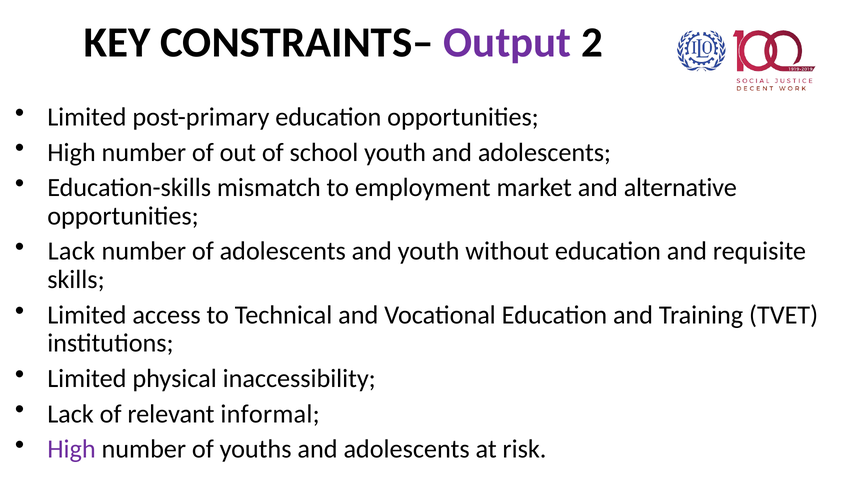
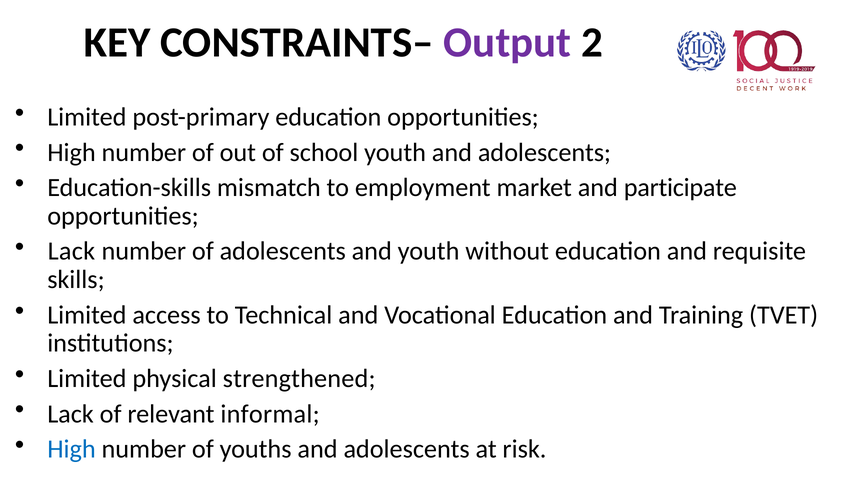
alternative: alternative -> participate (680, 188)
inaccessibility: inaccessibility -> strengthened (299, 378)
High colour: purple -> blue (72, 449)
